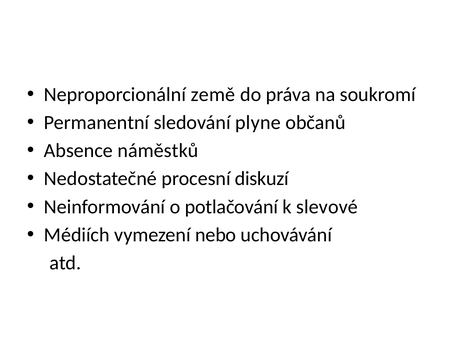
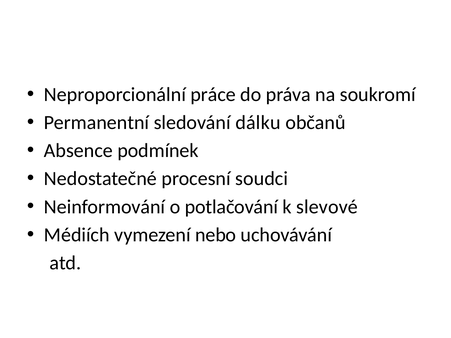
země: země -> práce (213, 95)
plyne: plyne -> dálku (258, 123)
náměstků: náměstků -> podmínek (158, 151)
diskuzí: diskuzí -> soudci (262, 179)
